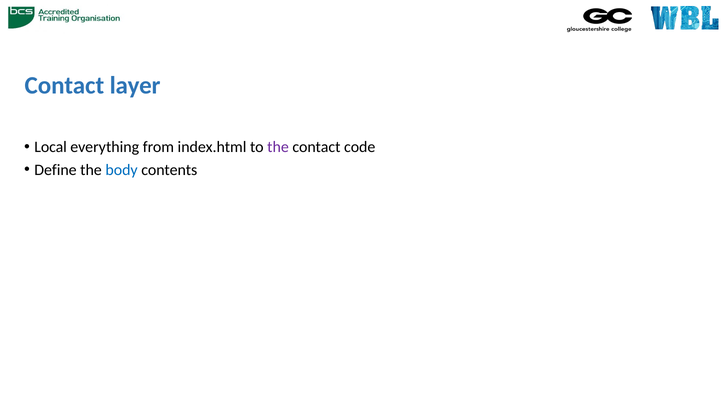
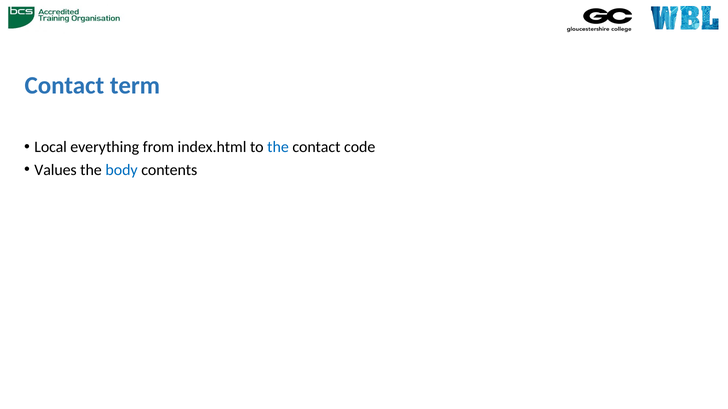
layer: layer -> term (135, 85)
the colour: purple -> blue (278, 147)
Define: Define -> Values (56, 170)
